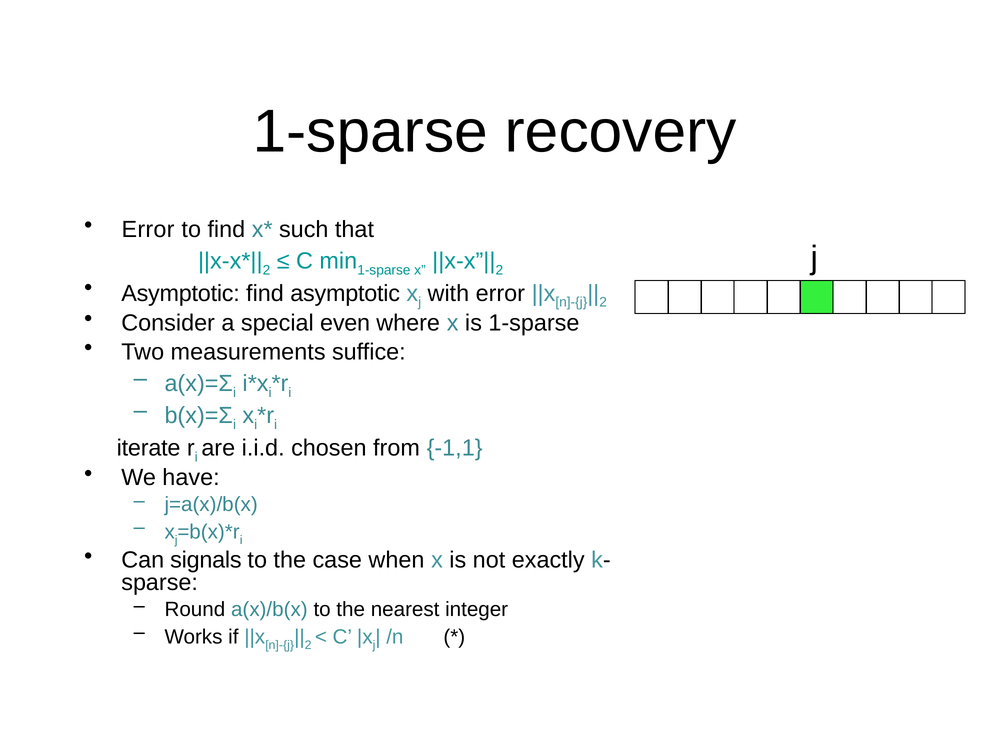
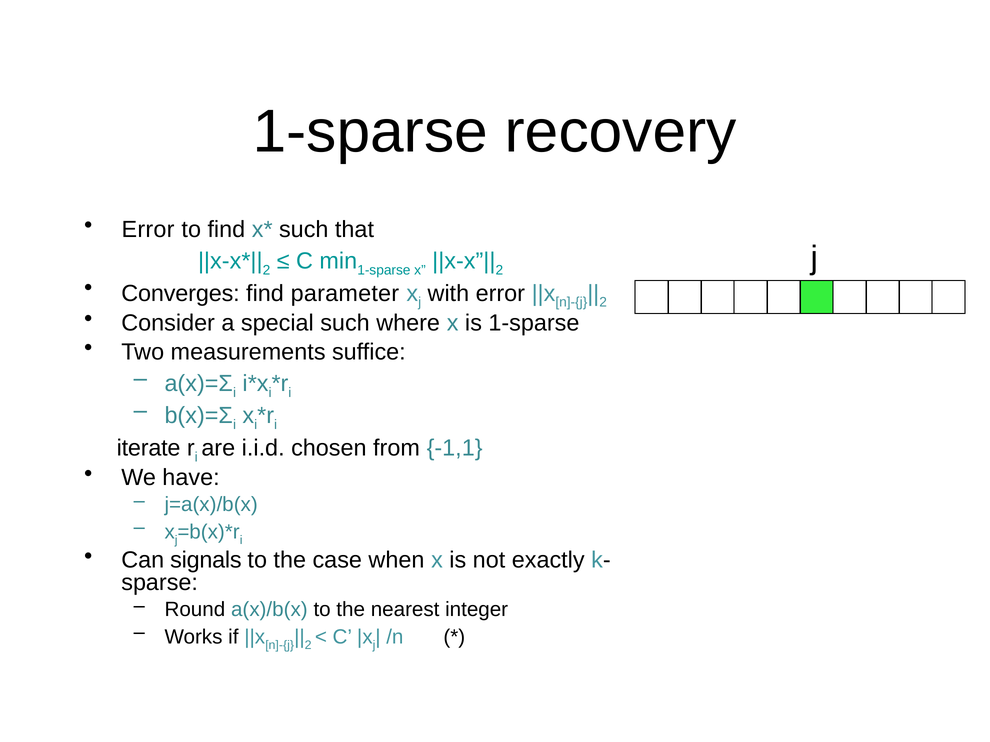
Asymptotic: Asymptotic -> Converges (180, 293)
find asymptotic: asymptotic -> parameter (345, 293)
special even: even -> such (345, 323)
